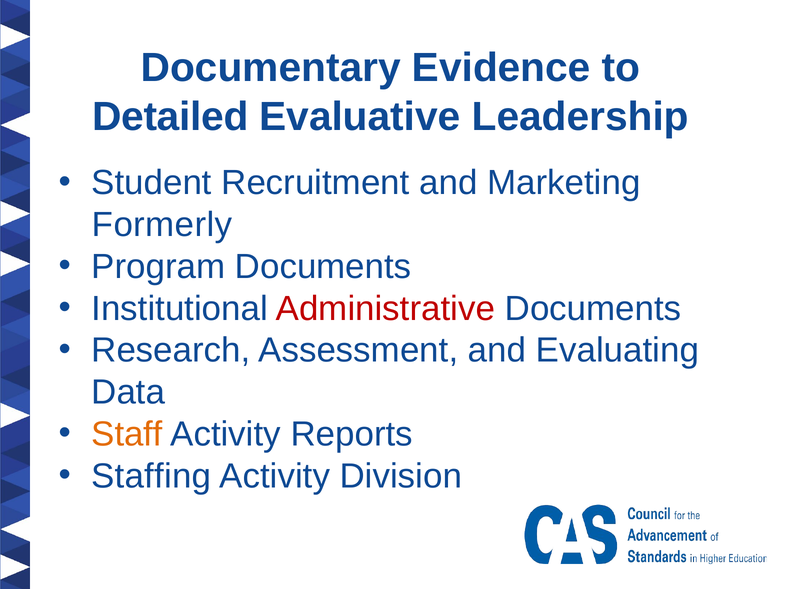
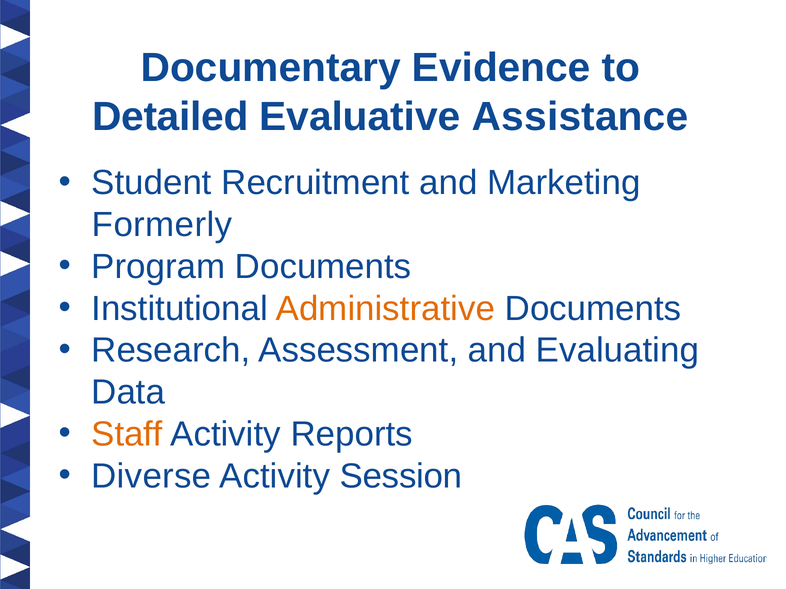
Leadership: Leadership -> Assistance (580, 117)
Administrative colour: red -> orange (385, 309)
Staffing: Staffing -> Diverse (151, 477)
Division: Division -> Session (401, 477)
